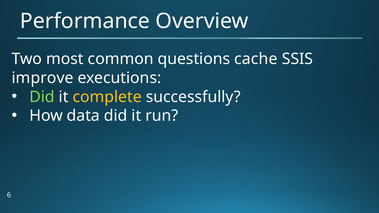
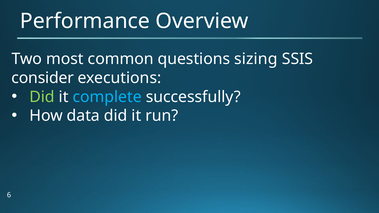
cache: cache -> sizing (256, 59)
improve: improve -> consider (43, 78)
complete colour: yellow -> light blue (107, 97)
